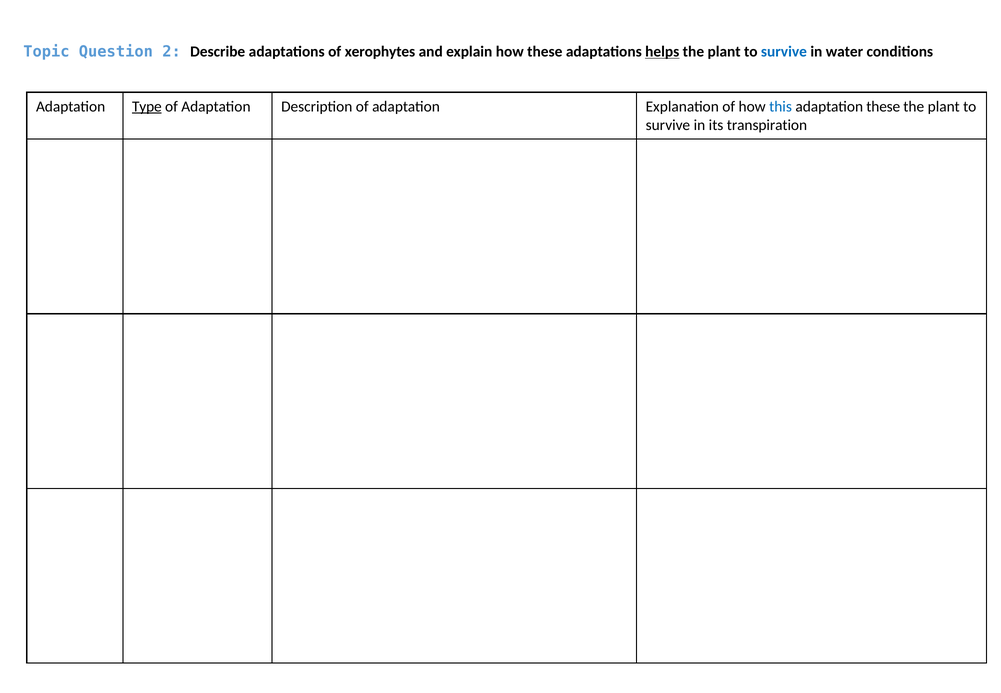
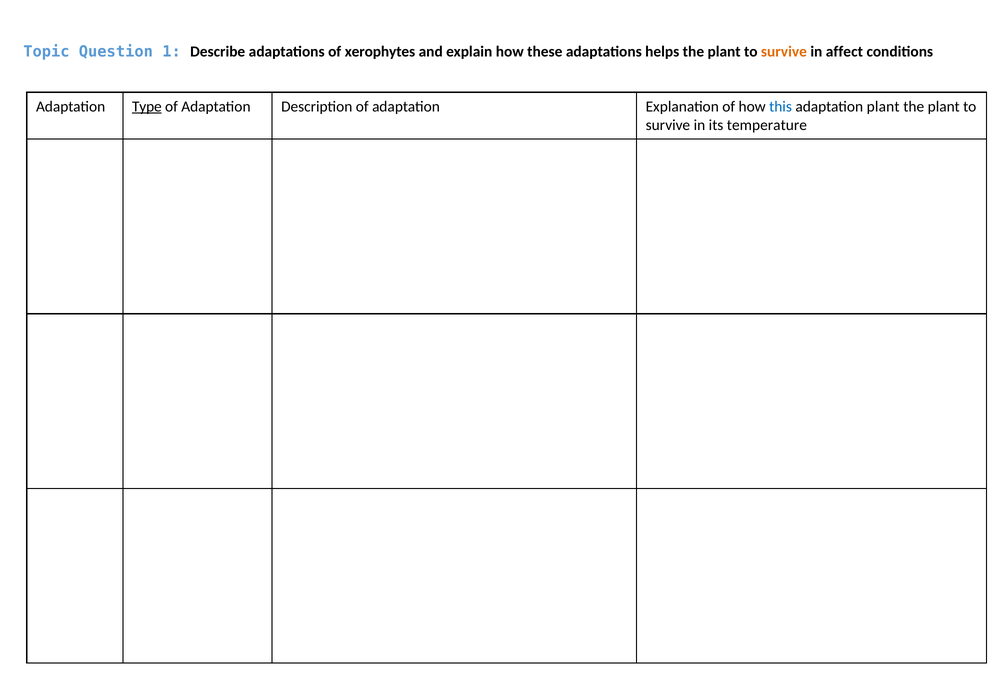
2: 2 -> 1 (172, 52)
helps underline: present -> none (662, 52)
survive colour: blue -> orange (784, 52)
water: water -> affect (844, 52)
adaptation these: these -> plant (883, 106)
transpiration: transpiration -> temperature (767, 125)
